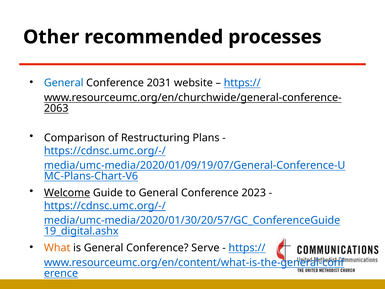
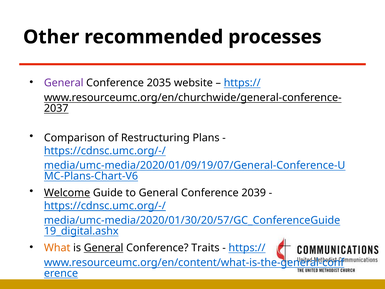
General colour: blue -> purple (64, 83)
2031: 2031 -> 2035 (159, 83)
2063: 2063 -> 2037 (56, 108)
2023: 2023 -> 2039 (254, 193)
General underline: none -> present (104, 248)
Serve: Serve -> Traits (205, 248)
